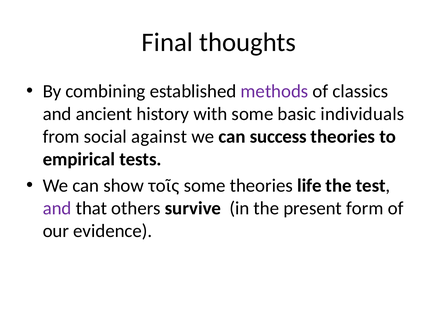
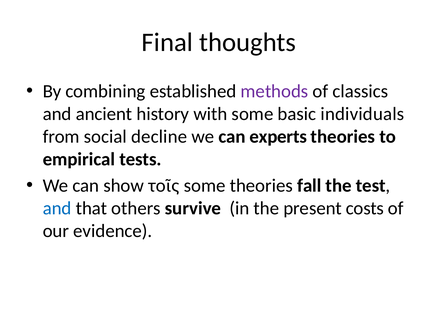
against: against -> decline (159, 137)
success: success -> experts (278, 137)
life: life -> fall (309, 186)
and colour: purple -> blue (57, 209)
form: form -> costs (365, 209)
